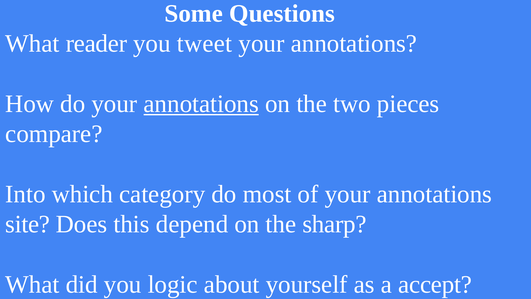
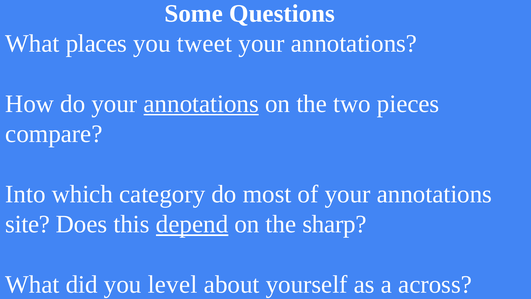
reader: reader -> places (96, 44)
depend underline: none -> present (192, 224)
logic: logic -> level (173, 284)
accept: accept -> across (435, 284)
